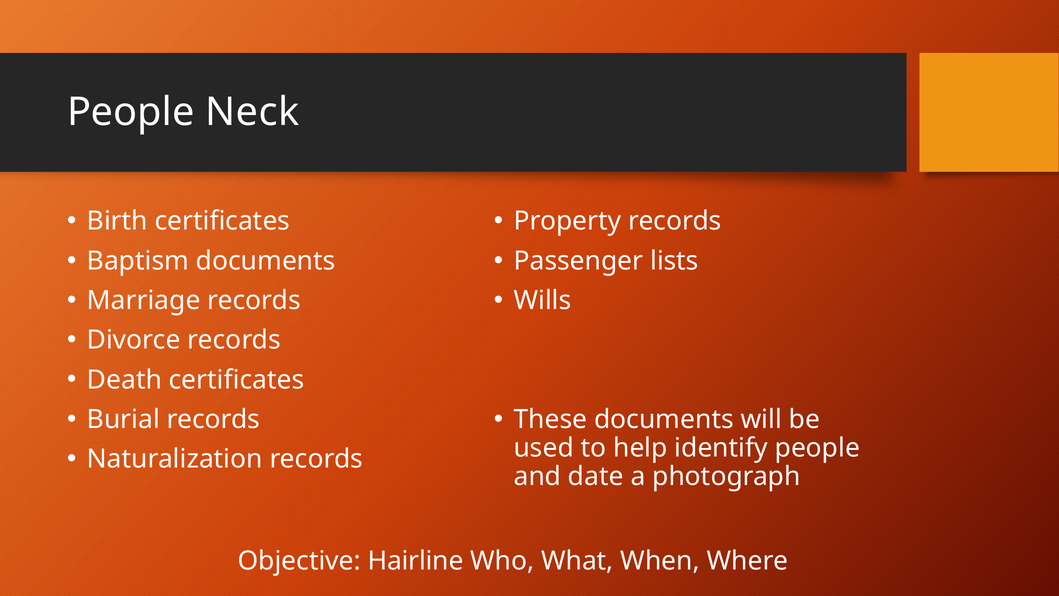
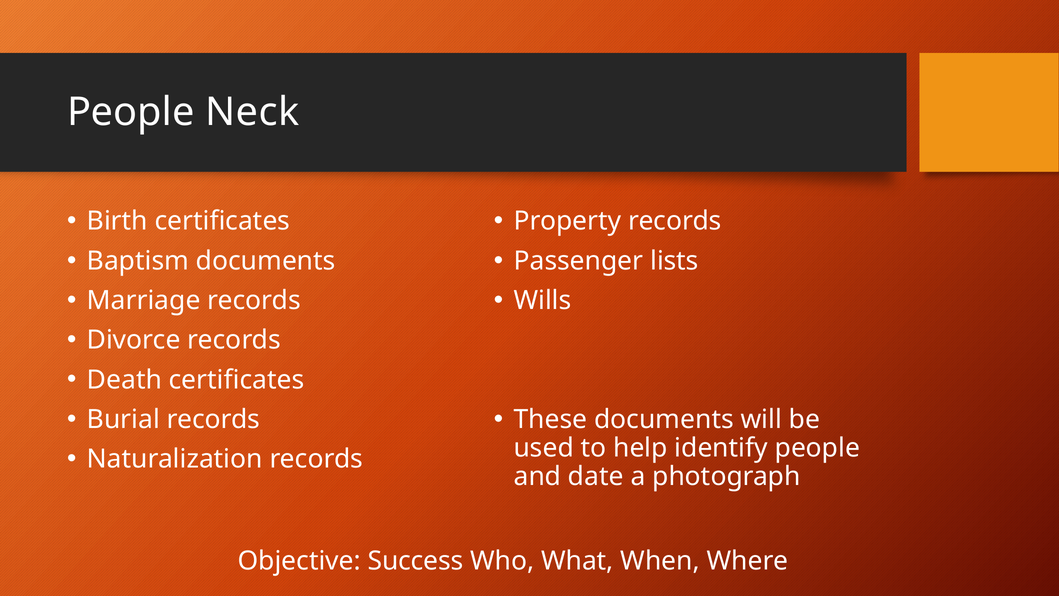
Hairline: Hairline -> Success (416, 561)
